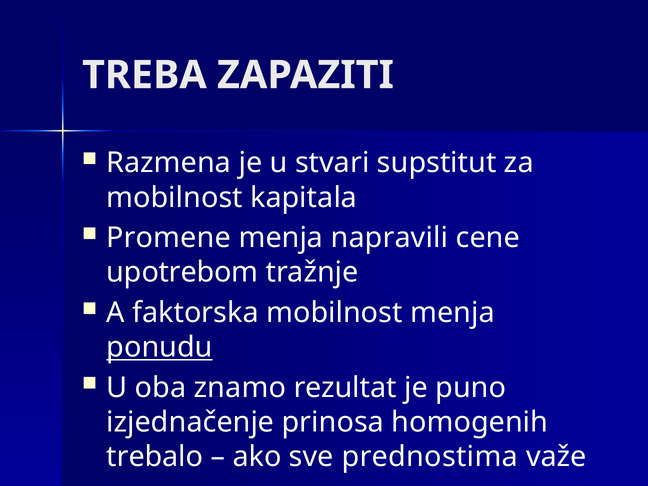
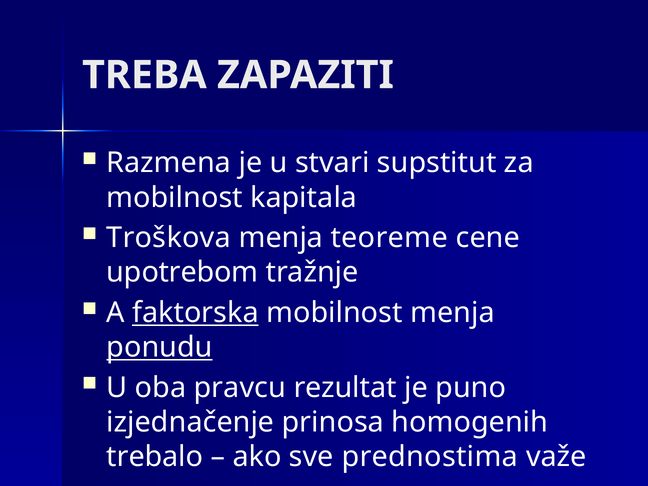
Promene: Promene -> Troškova (169, 238)
napravili: napravili -> teoreme (389, 238)
faktorska underline: none -> present (195, 313)
znamo: znamo -> pravcu (240, 388)
